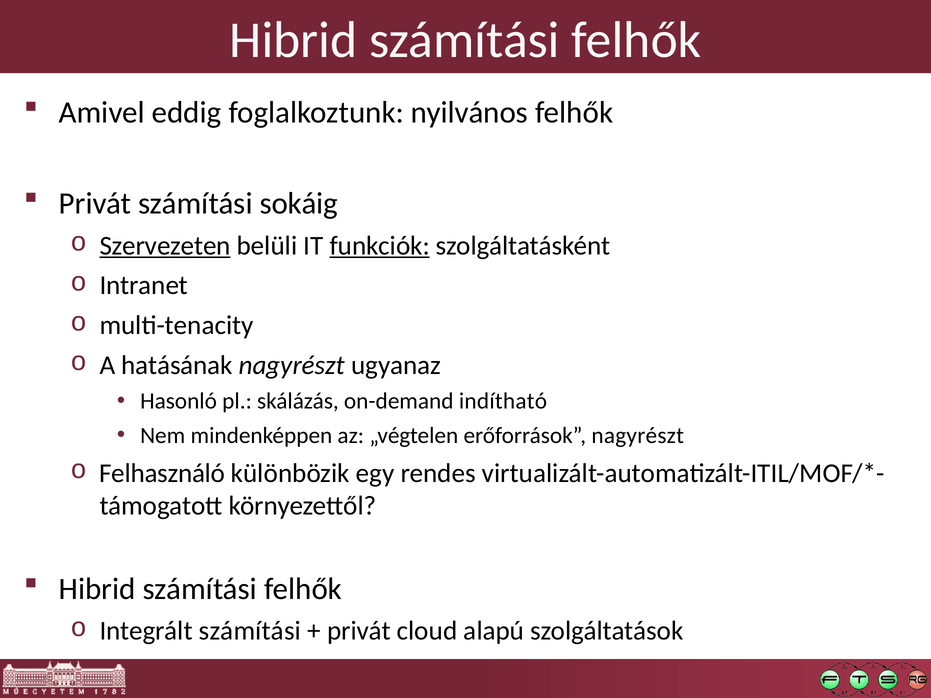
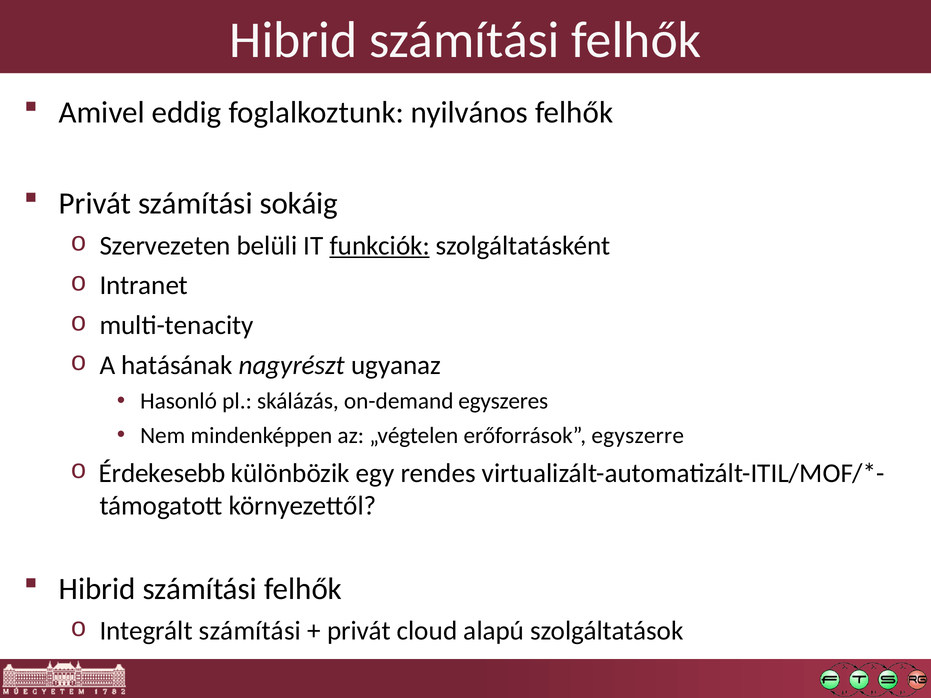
Szervezeten underline: present -> none (165, 246)
indítható: indítható -> egyszeres (503, 401)
erőforrások nagyrészt: nagyrészt -> egyszerre (638, 435)
Felhasználó: Felhasználó -> Érdekesebb (162, 473)
